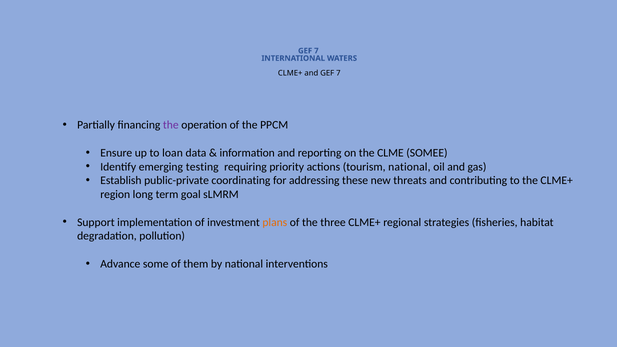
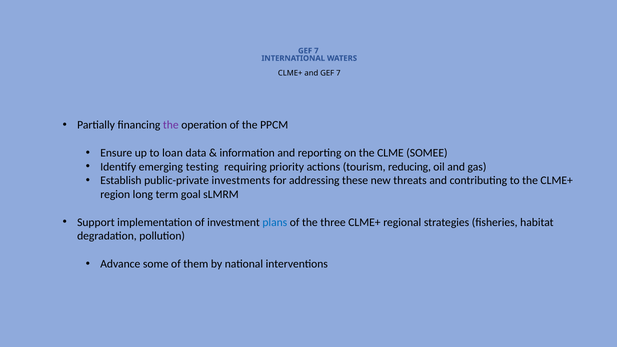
tourism national: national -> reducing (409, 167)
coordinating: coordinating -> investments (241, 181)
plans colour: orange -> blue (275, 222)
